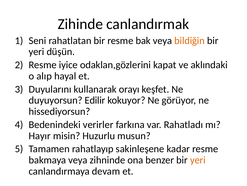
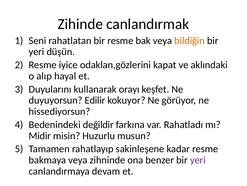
verirler: verirler -> değildir (98, 124)
Hayır: Hayır -> Midir (40, 135)
yeri colour: orange -> purple (198, 159)
